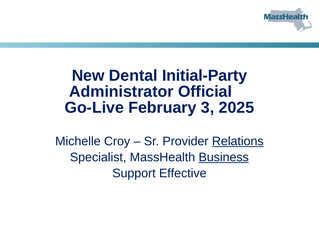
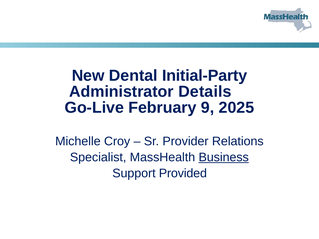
Official: Official -> Details (205, 92)
3: 3 -> 9 (208, 108)
Relations underline: present -> none (238, 141)
Effective: Effective -> Provided (183, 173)
